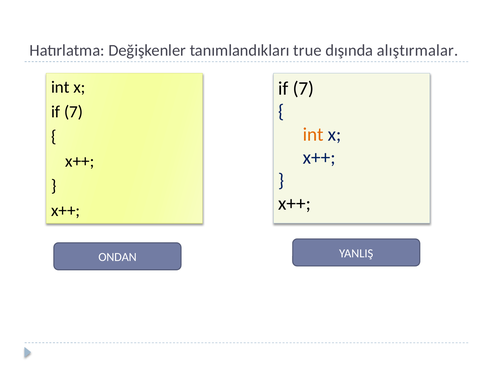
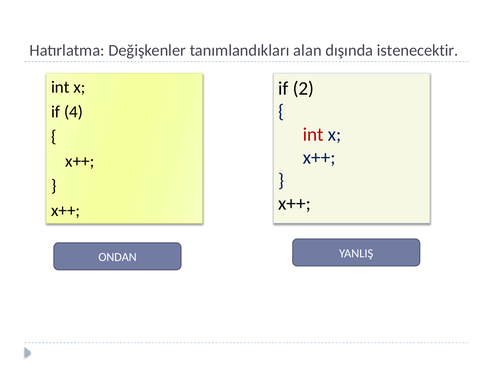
true: true -> alan (307, 50)
alıştırmalar: alıştırmalar -> istenecektir (418, 50)
7: 7 -> 2 (303, 88)
7: 7 -> 4 (74, 112)
int colour: orange -> red (313, 134)
